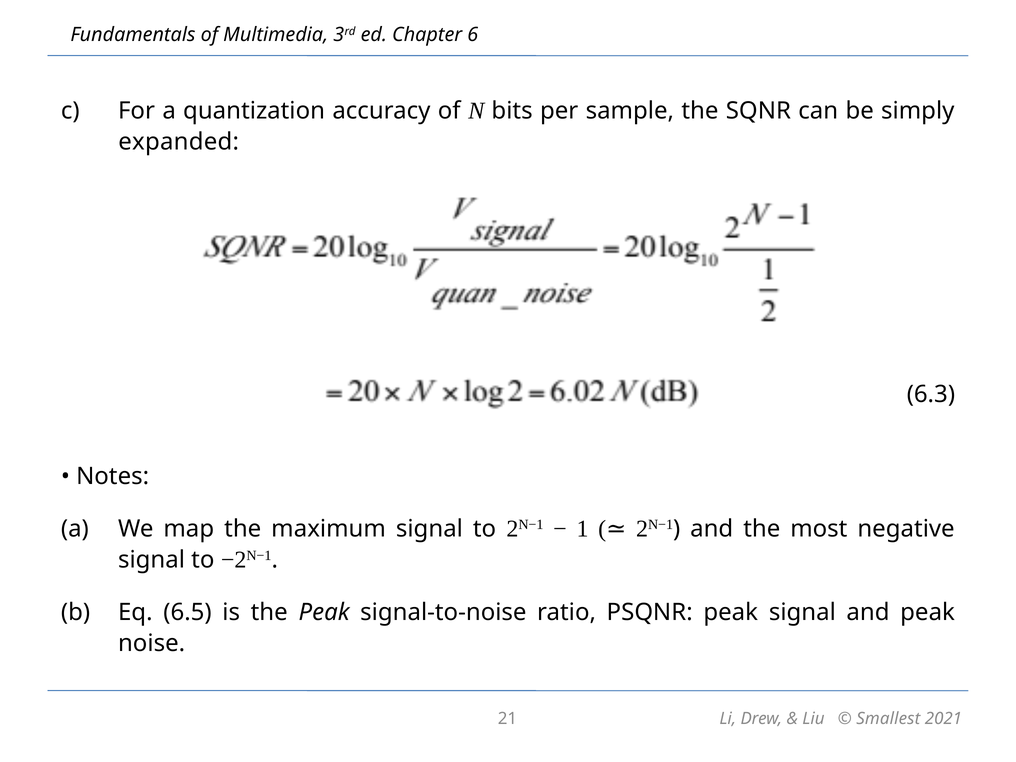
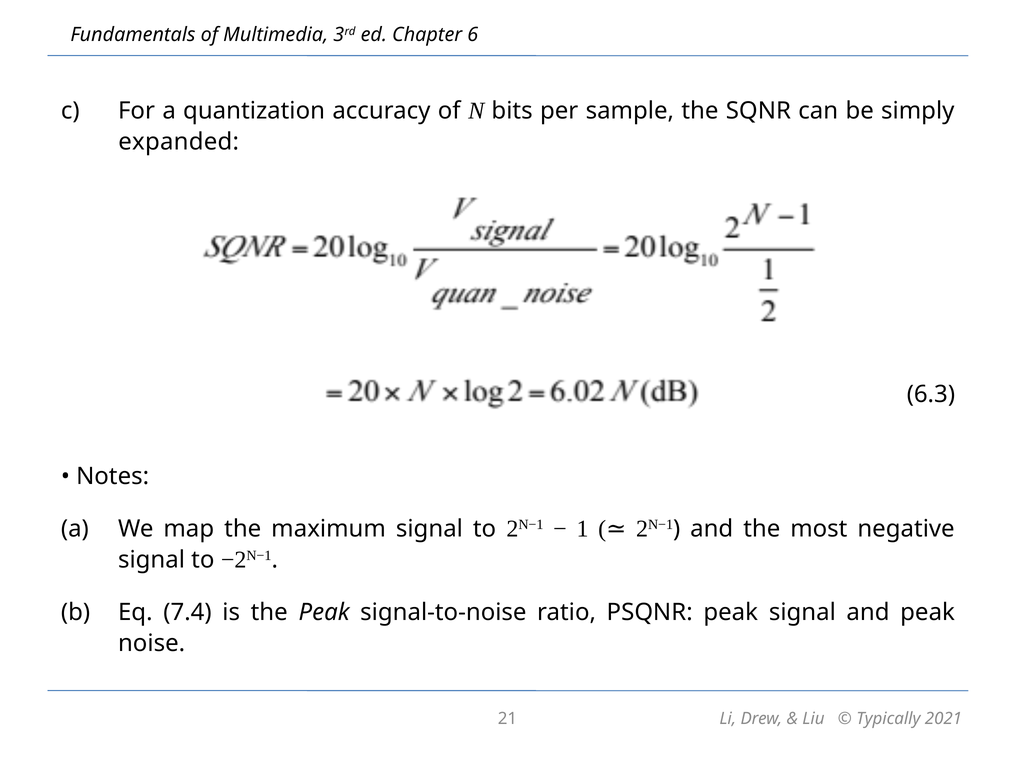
6.5: 6.5 -> 7.4 (187, 612)
Smallest: Smallest -> Typically (888, 719)
